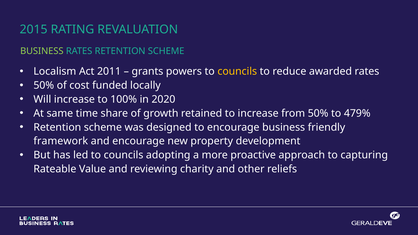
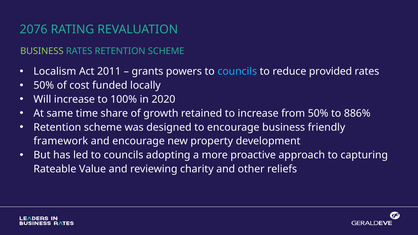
2015: 2015 -> 2076 (34, 30)
councils colour: yellow -> light blue (237, 72)
awarded: awarded -> provided (331, 72)
479%: 479% -> 886% (357, 113)
